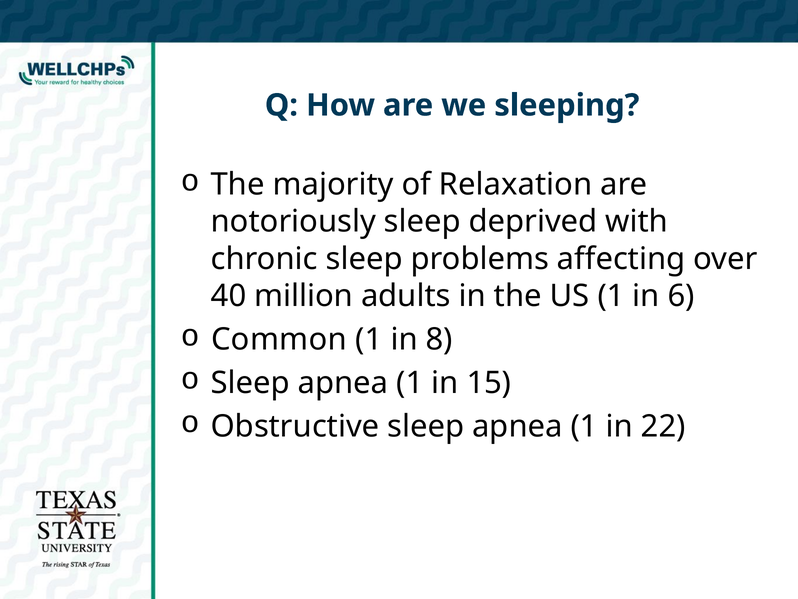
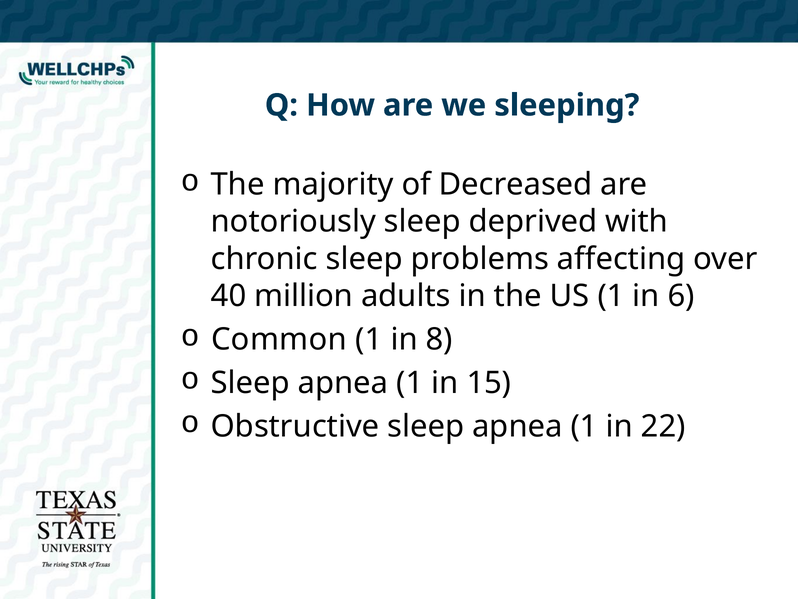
Relaxation: Relaxation -> Decreased (516, 184)
